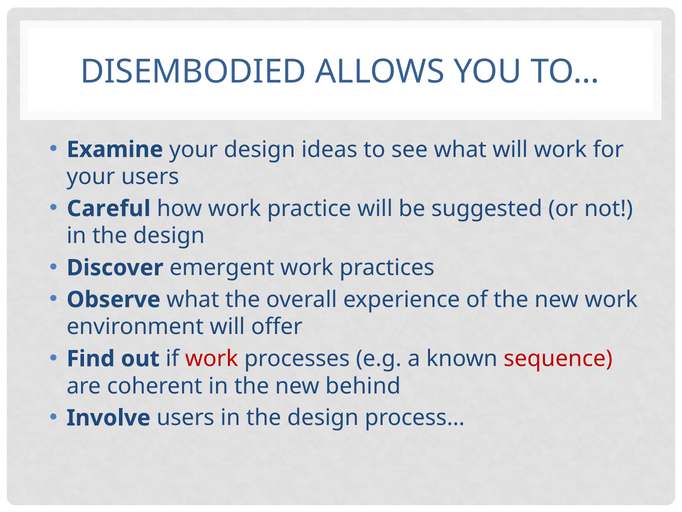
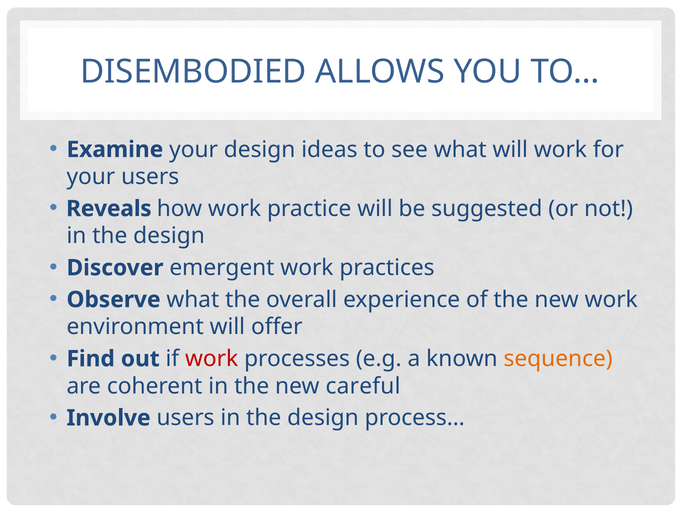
Careful: Careful -> Reveals (109, 208)
sequence colour: red -> orange (558, 358)
behind: behind -> careful (363, 386)
